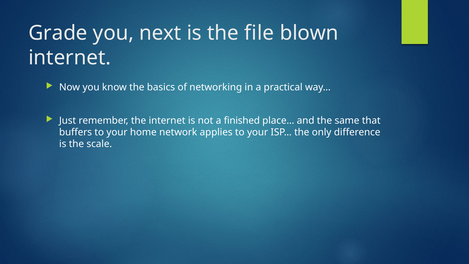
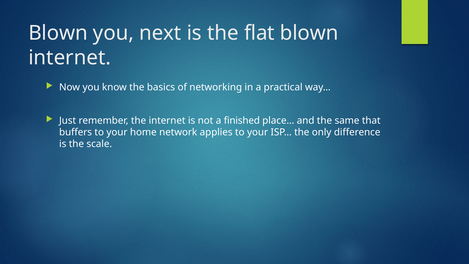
Grade: Grade -> Blown (58, 33)
file: file -> flat (259, 33)
